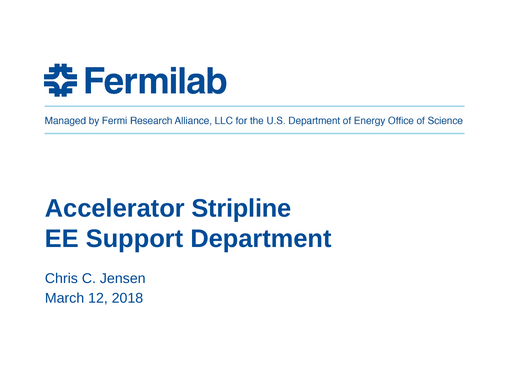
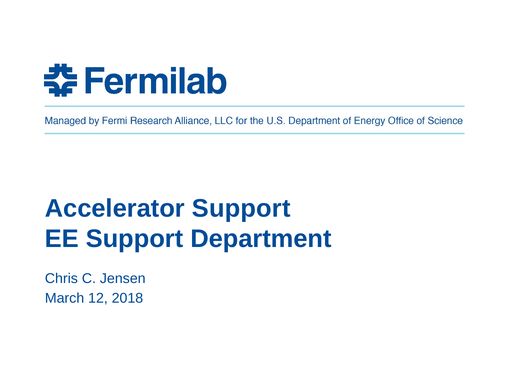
Accelerator Stripline: Stripline -> Support (241, 209)
